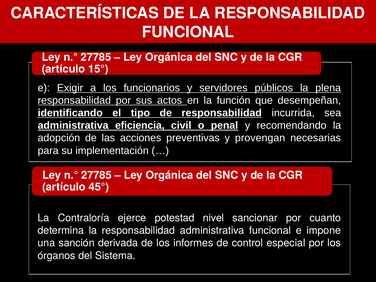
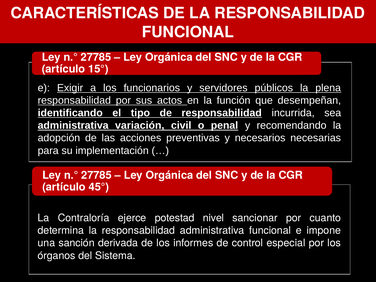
eficiencia: eficiencia -> variación (140, 125)
provengan: provengan -> necesarios (260, 138)
